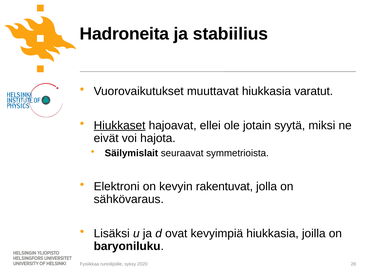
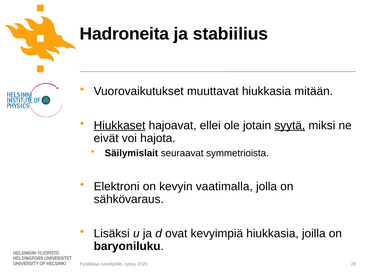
varatut: varatut -> mitään (314, 91)
syytä underline: none -> present (290, 125)
rakentuvat: rakentuvat -> vaatimalla (224, 186)
